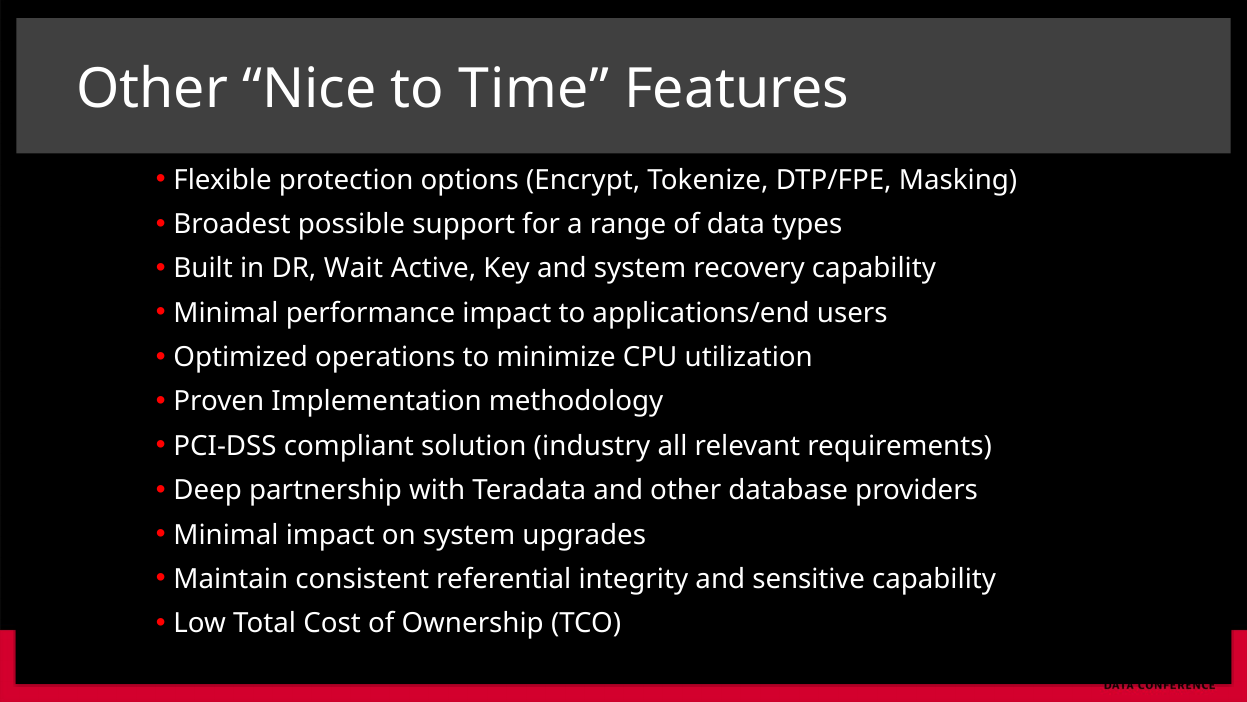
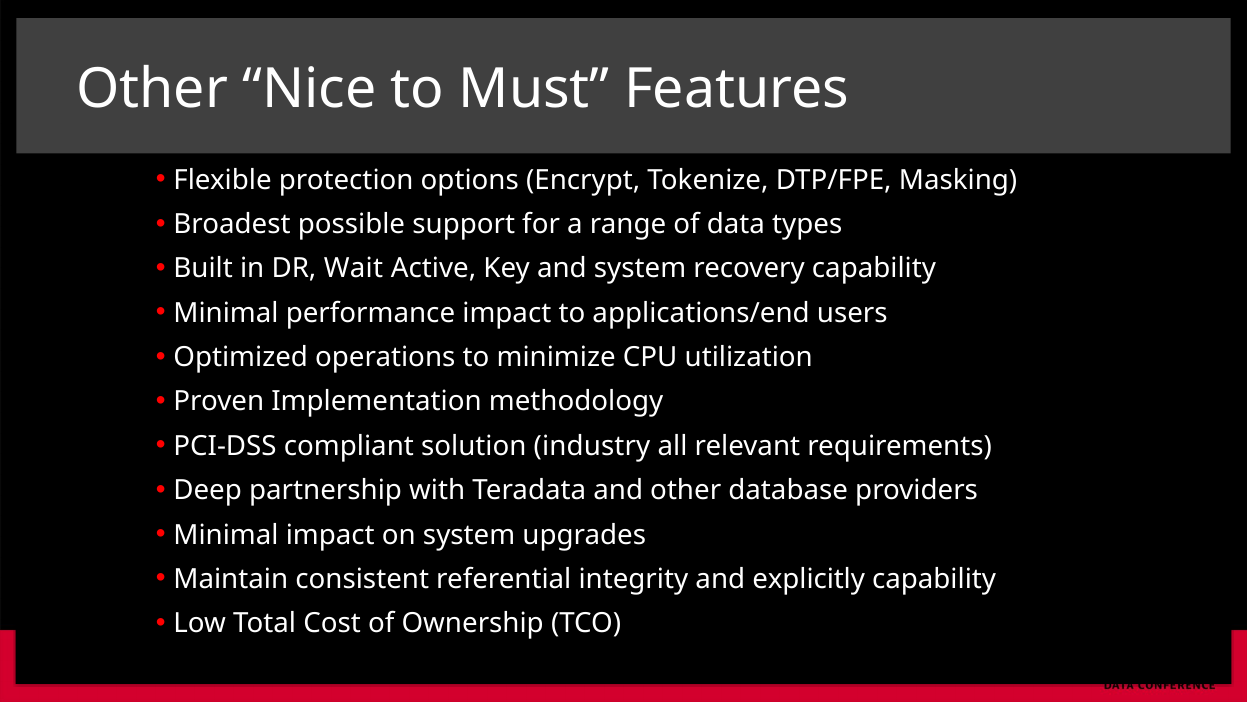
Time: Time -> Must (534, 89)
sensitive: sensitive -> explicitly (809, 579)
